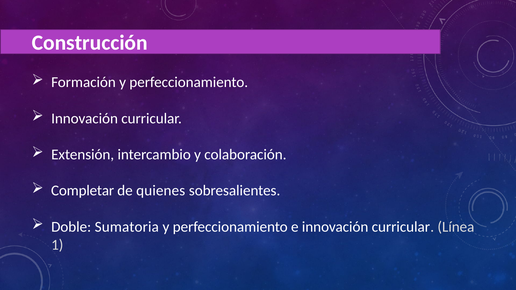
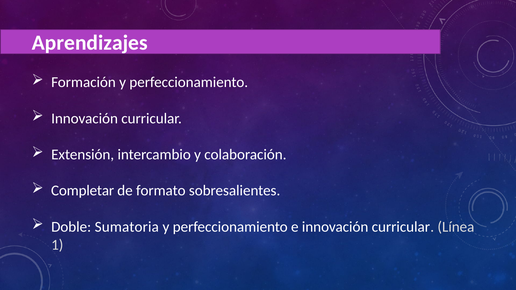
Construcción: Construcción -> Aprendizajes (90, 43)
quienes: quienes -> formato (161, 191)
